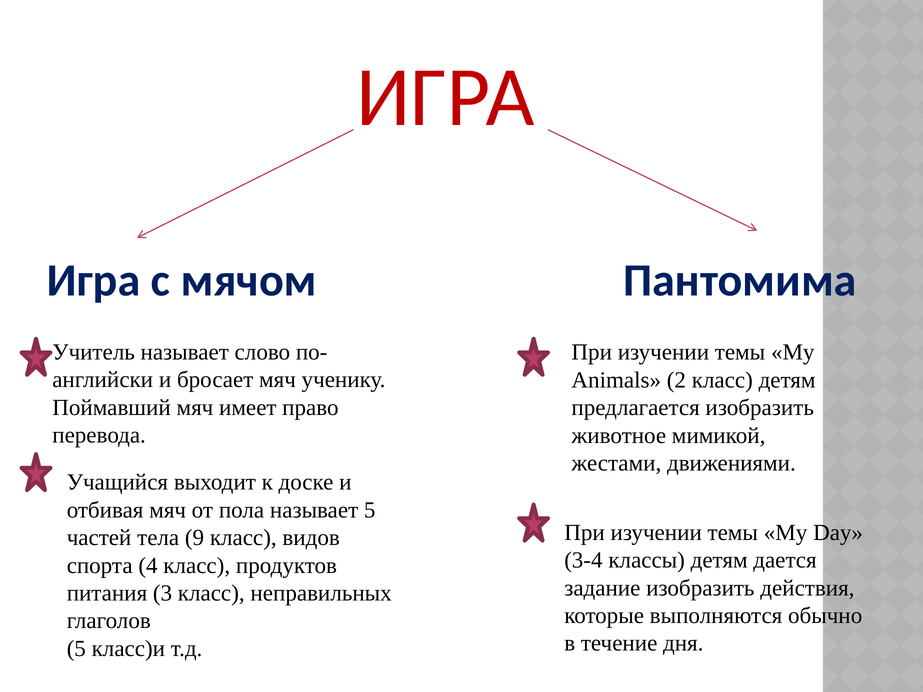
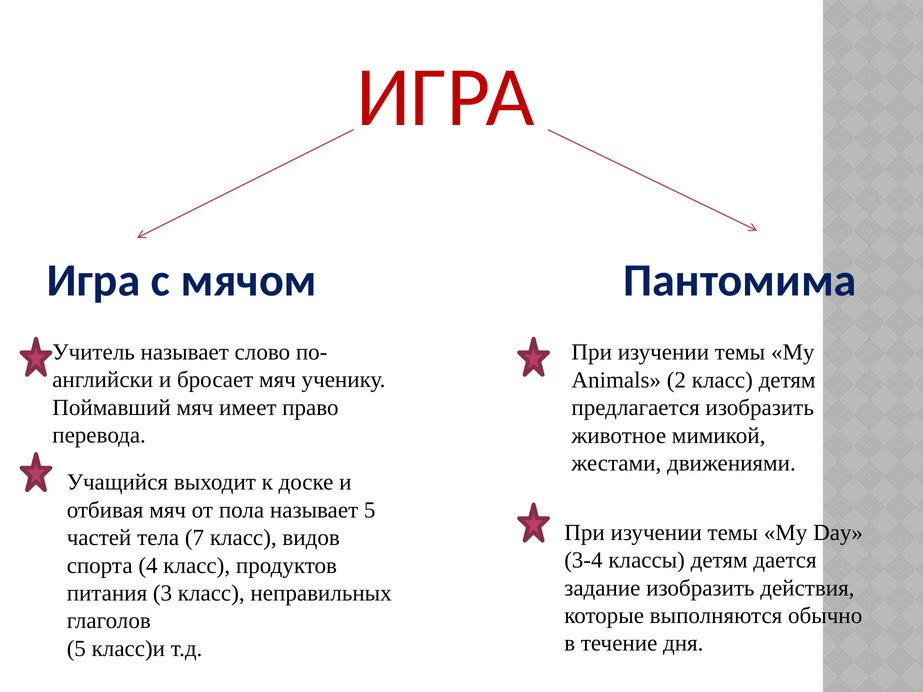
9: 9 -> 7 (195, 538)
